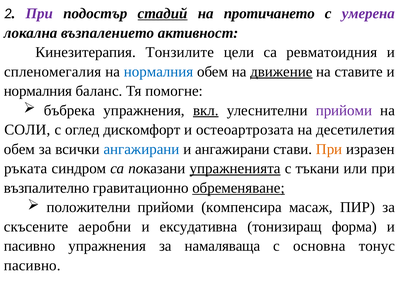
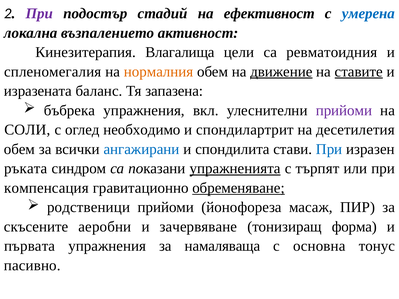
стадий underline: present -> none (163, 13)
протичането: протичането -> ефективност (269, 13)
умерена colour: purple -> blue (368, 13)
Тонзилите: Тонзилите -> Влагалища (180, 52)
нормалния colour: blue -> orange (159, 72)
ставите underline: none -> present (359, 72)
нормалния: нормалния -> изразената (38, 91)
помогне: помогне -> запазена (174, 91)
вкл underline: present -> none (206, 110)
дискомфорт: дискомфорт -> необходимо (142, 130)
остеоартрозата: остеоартрозата -> спондилартрит (245, 130)
и ангажирани: ангажирани -> спондилита (232, 149)
При colour: orange -> blue (329, 149)
тъкани: тъкани -> търпят (318, 169)
възпалително: възпалително -> компенсация (46, 188)
положителни: положителни -> родственици (89, 207)
компенсира: компенсира -> йонофореза (241, 207)
ексудативна: ексудативна -> зачервяване (198, 227)
пасивно: пасивно -> първата (30, 246)
